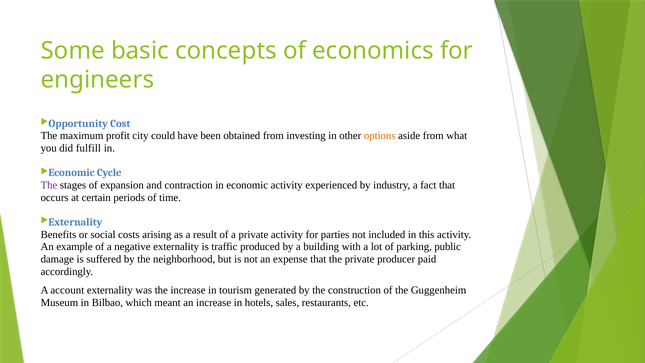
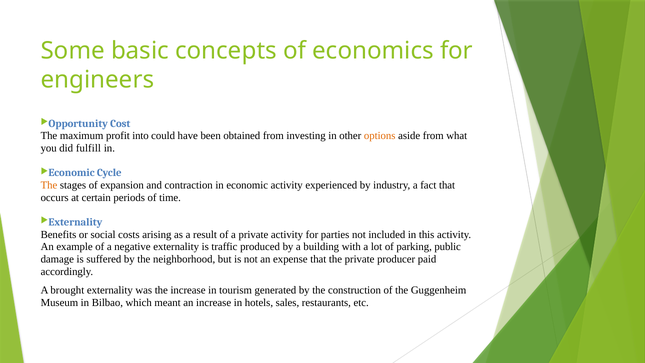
city: city -> into (141, 136)
The colour: purple -> orange (49, 185)
account: account -> brought (67, 290)
